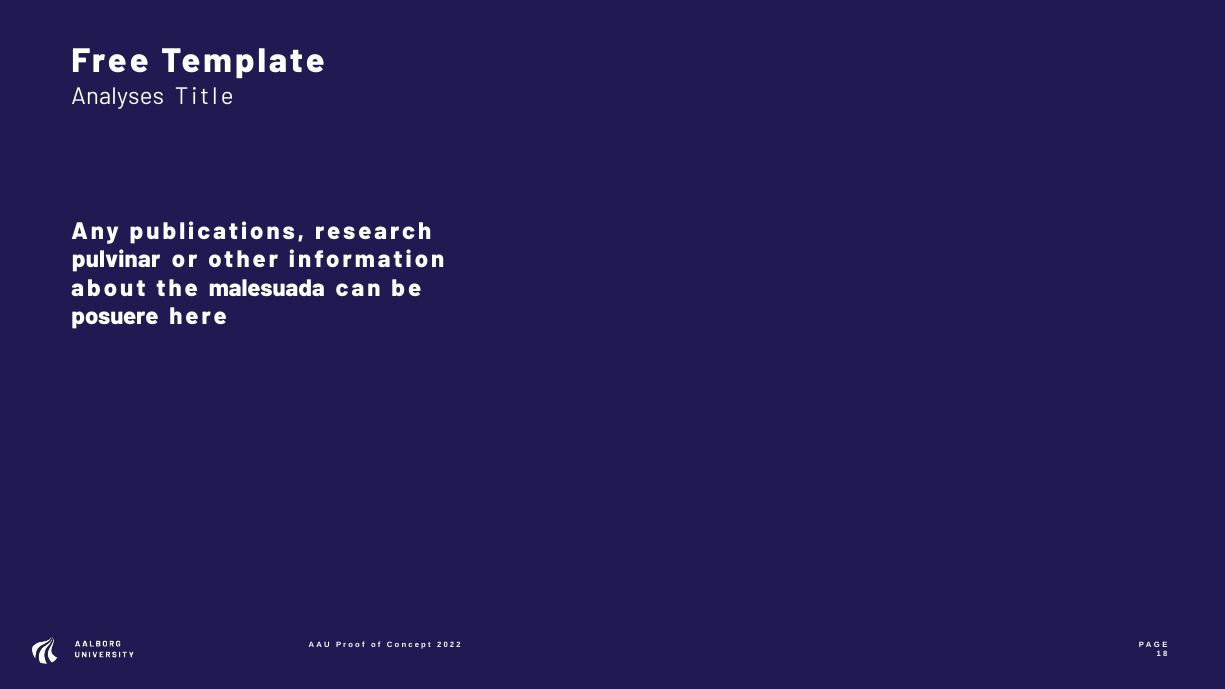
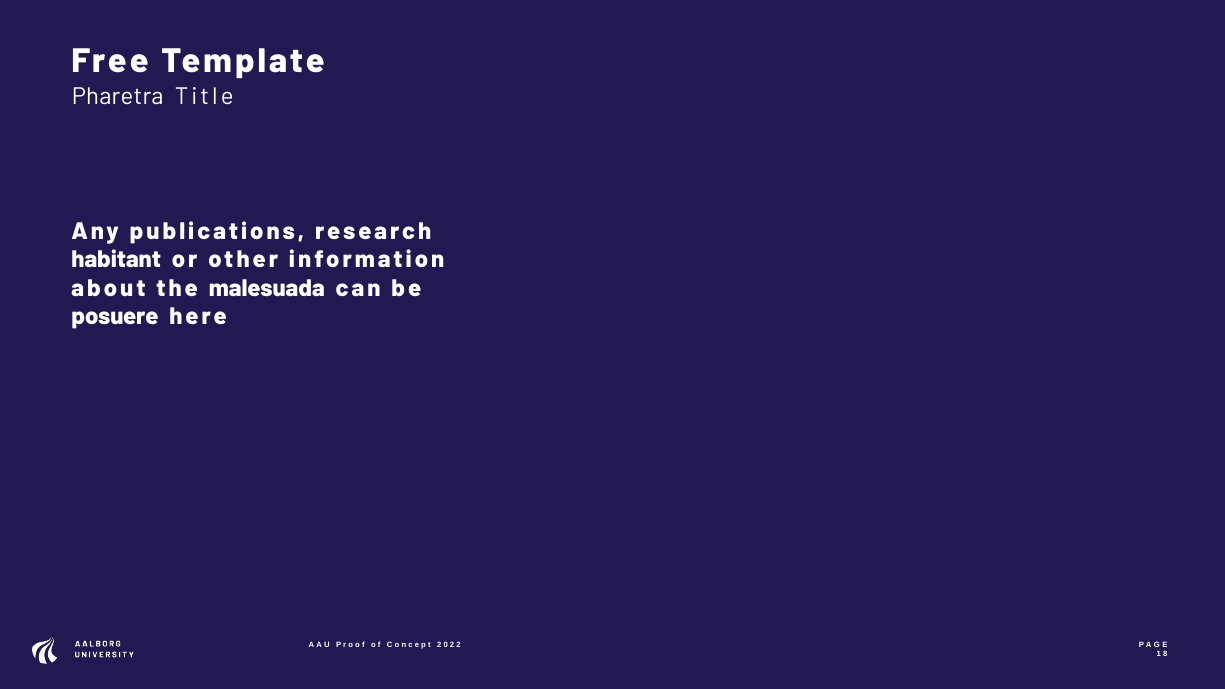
Analyses: Analyses -> Pharetra (118, 97)
pulvinar: pulvinar -> habitant (116, 260)
